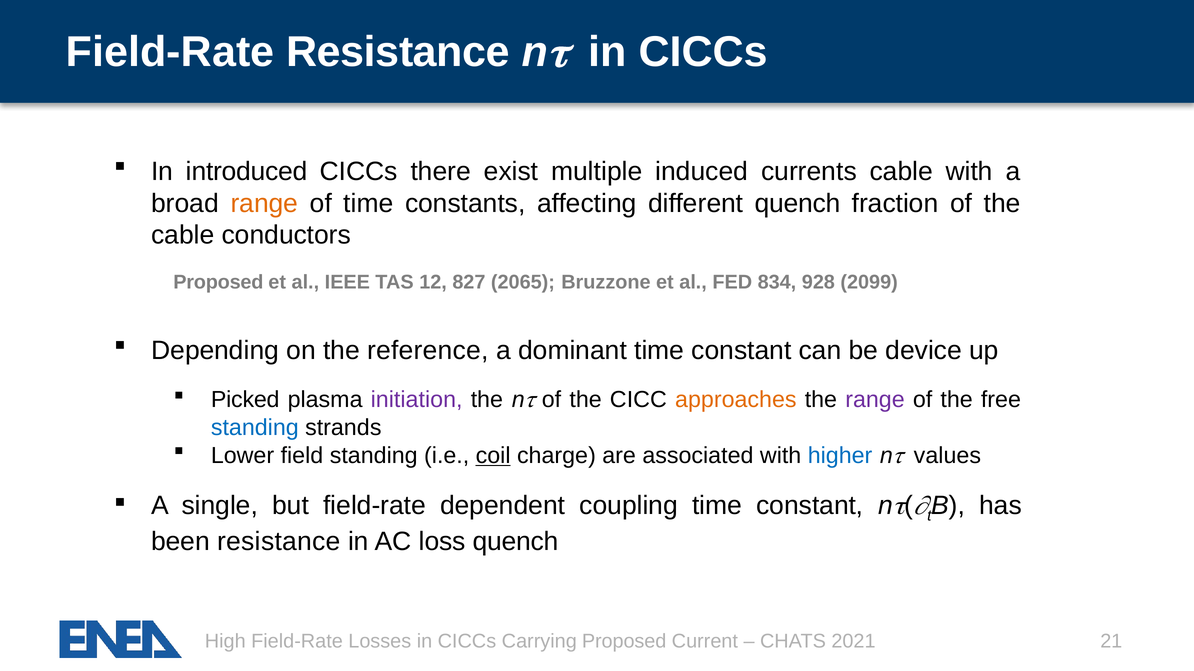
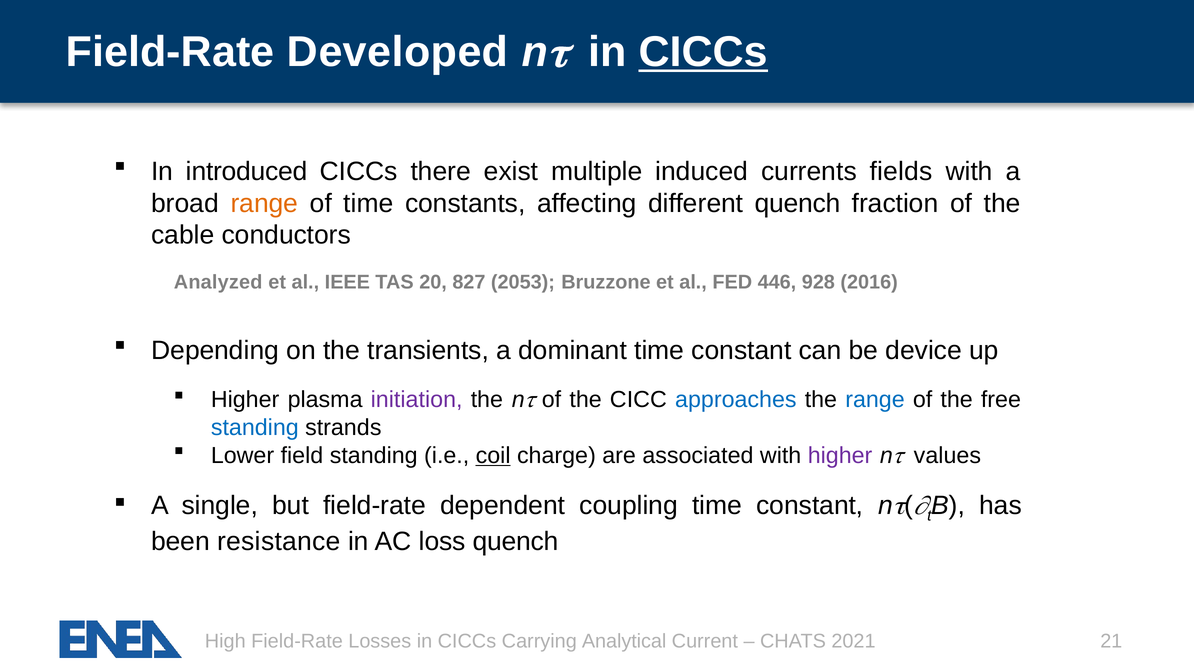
Field-Rate Resistance: Resistance -> Developed (398, 52)
CICCs underline: none -> present (703, 52)
currents cable: cable -> fields (901, 172)
Proposed: Proposed -> Analyzed (218, 283)
12: 12 -> 20 (433, 283)
2065: 2065 -> 2053 (523, 283)
834: 834 -> 446 (777, 283)
2099: 2099 -> 2016 (869, 283)
reference: reference -> transients (428, 351)
Picked: Picked -> Higher (245, 400)
approaches colour: orange -> blue (736, 400)
range colour: purple -> blue (875, 400)
higher colour: blue -> purple (840, 456)
Carrying Proposed: Proposed -> Analytical (624, 642)
